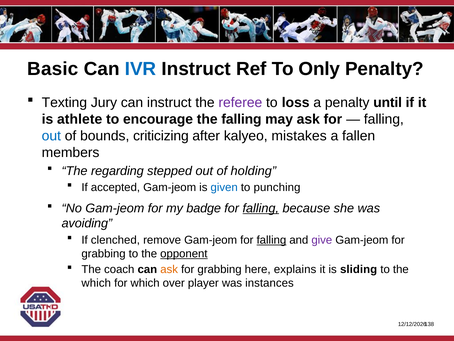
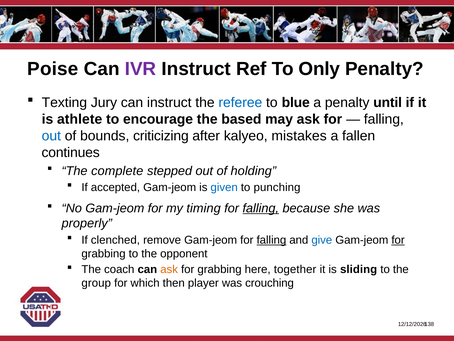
Basic: Basic -> Poise (53, 69)
IVR colour: blue -> purple (141, 69)
referee colour: purple -> blue (240, 102)
loss: loss -> blue (296, 102)
the falling: falling -> based (241, 119)
members: members -> continues (71, 152)
regarding: regarding -> complete (117, 171)
badge: badge -> timing (204, 208)
avoiding: avoiding -> properly (87, 223)
give colour: purple -> blue (322, 240)
for underline: none -> present (398, 240)
opponent underline: present -> none (184, 253)
explains: explains -> together (295, 269)
which: which -> group (96, 283)
over: over -> then (174, 283)
instances: instances -> crouching (270, 283)
